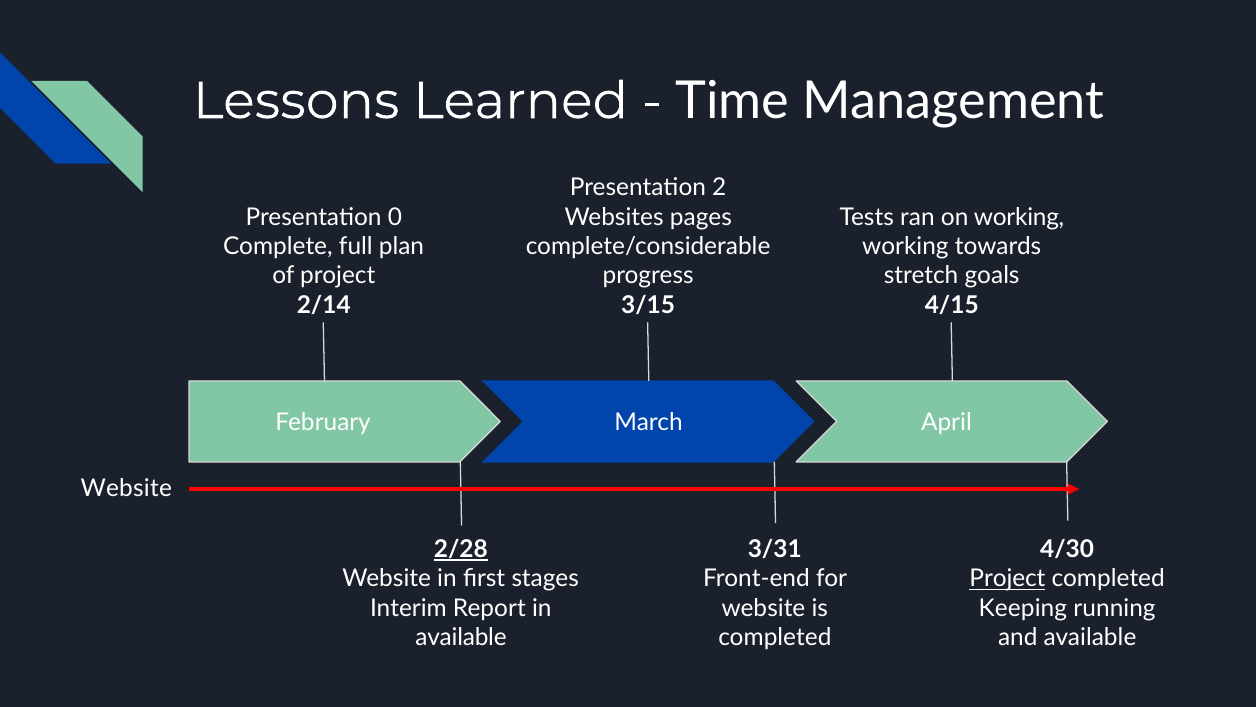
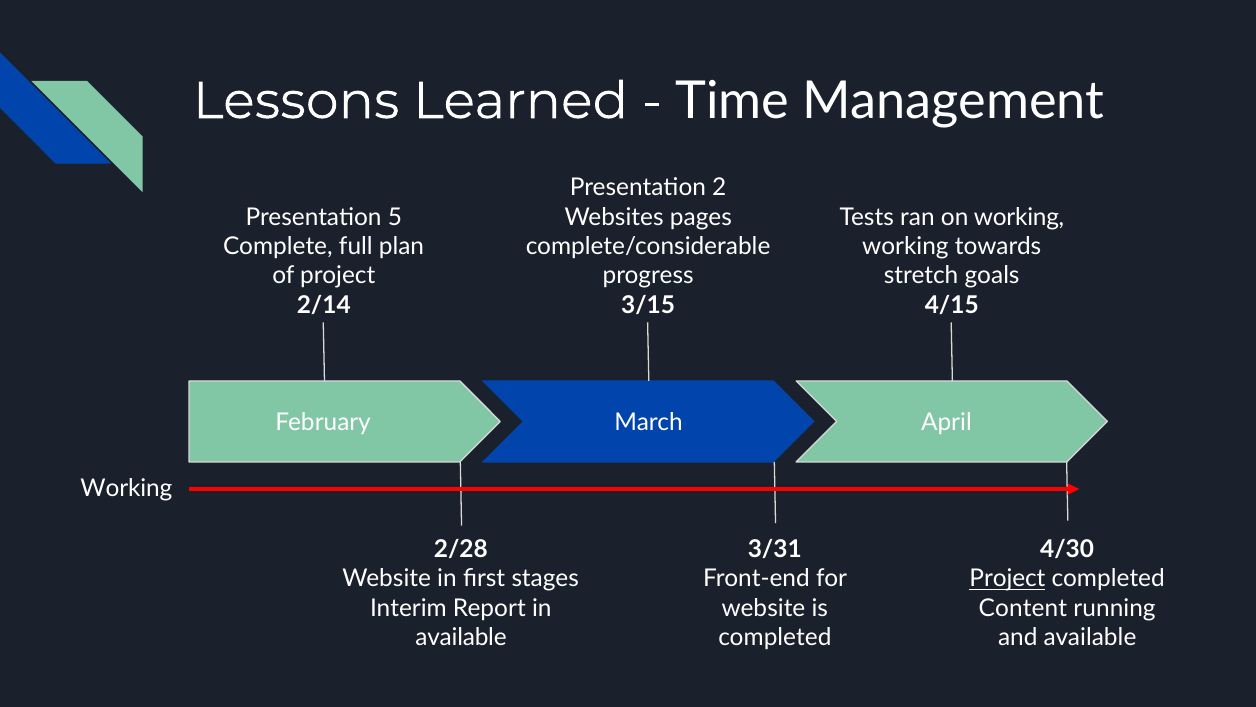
0: 0 -> 5 (395, 217)
Website: Website -> Working (126, 488)
2/28 underline: present -> none (461, 549)
Keeping: Keeping -> Content (1023, 608)
